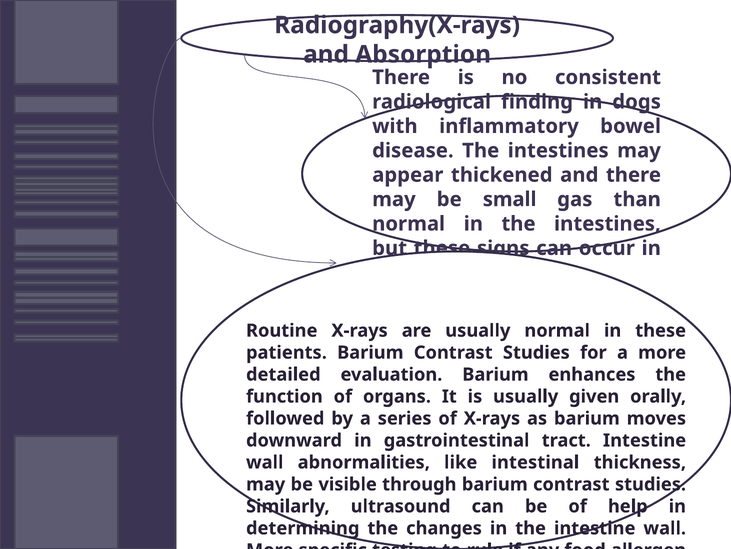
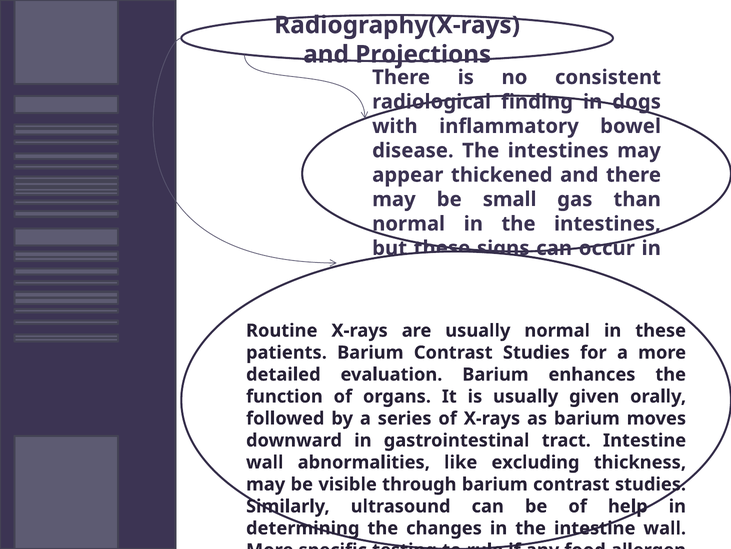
Absorption: Absorption -> Projections (423, 54)
intestinal: intestinal -> excluding (535, 462)
